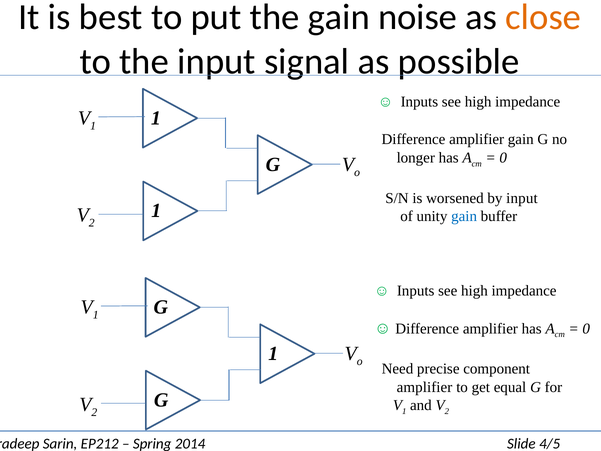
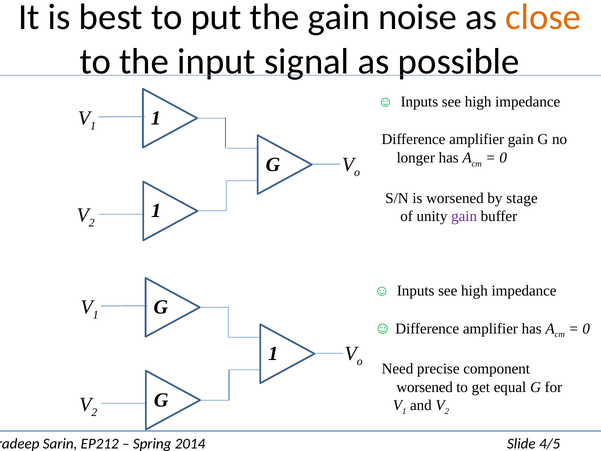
by input: input -> stage (522, 198)
gain colour: blue -> purple (464, 216)
amplifier: amplifier -> worsened (425, 387)
